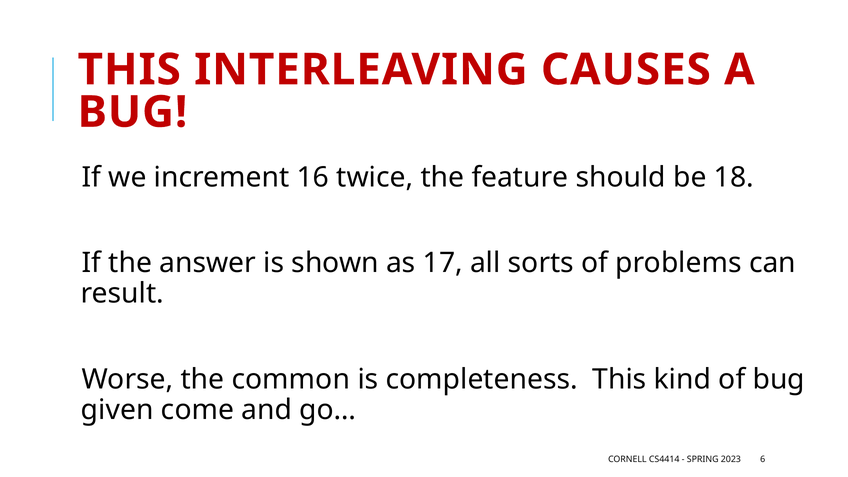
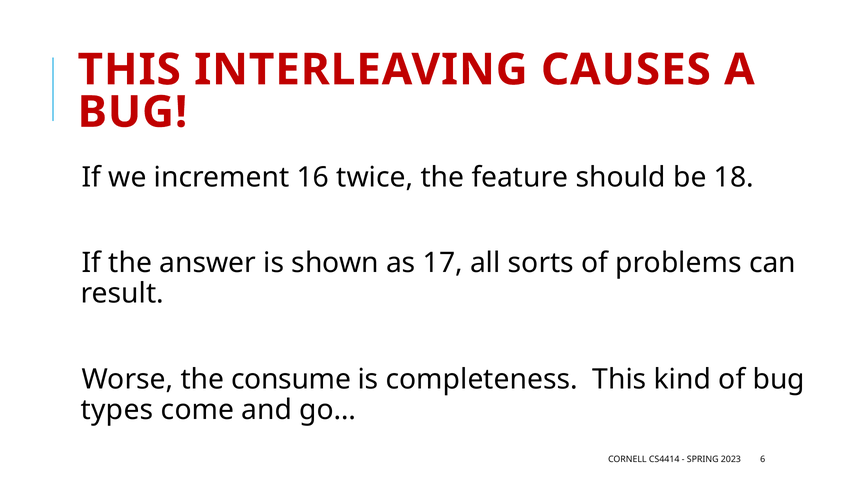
common: common -> consume (291, 379)
given: given -> types (117, 410)
